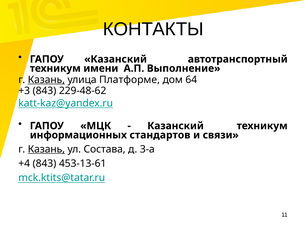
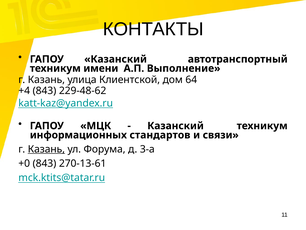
Казань underline: present -> none (46, 79)
Платформе: Платформе -> Клиентской (130, 79)
+3: +3 -> +4 (24, 91)
Состава: Состава -> Форума (105, 149)
+4: +4 -> +0 (24, 163)
453-13-61: 453-13-61 -> 270-13-61 (83, 163)
